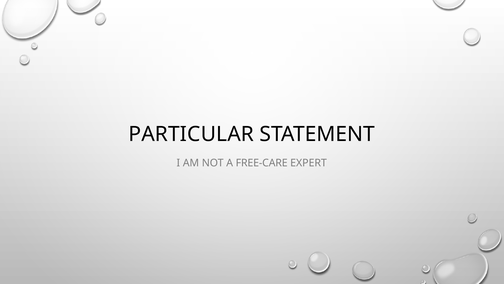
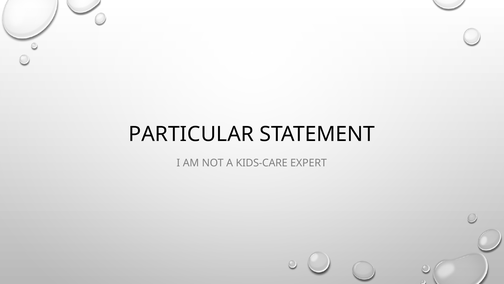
FREE-CARE: FREE-CARE -> KIDS-CARE (262, 163)
